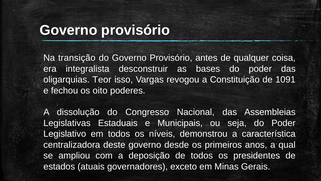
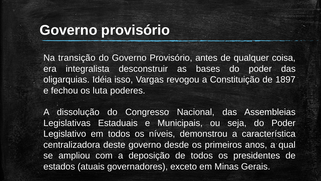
Teor: Teor -> Idéia (102, 79)
1091: 1091 -> 1897 (285, 79)
oito: oito -> luta (100, 90)
